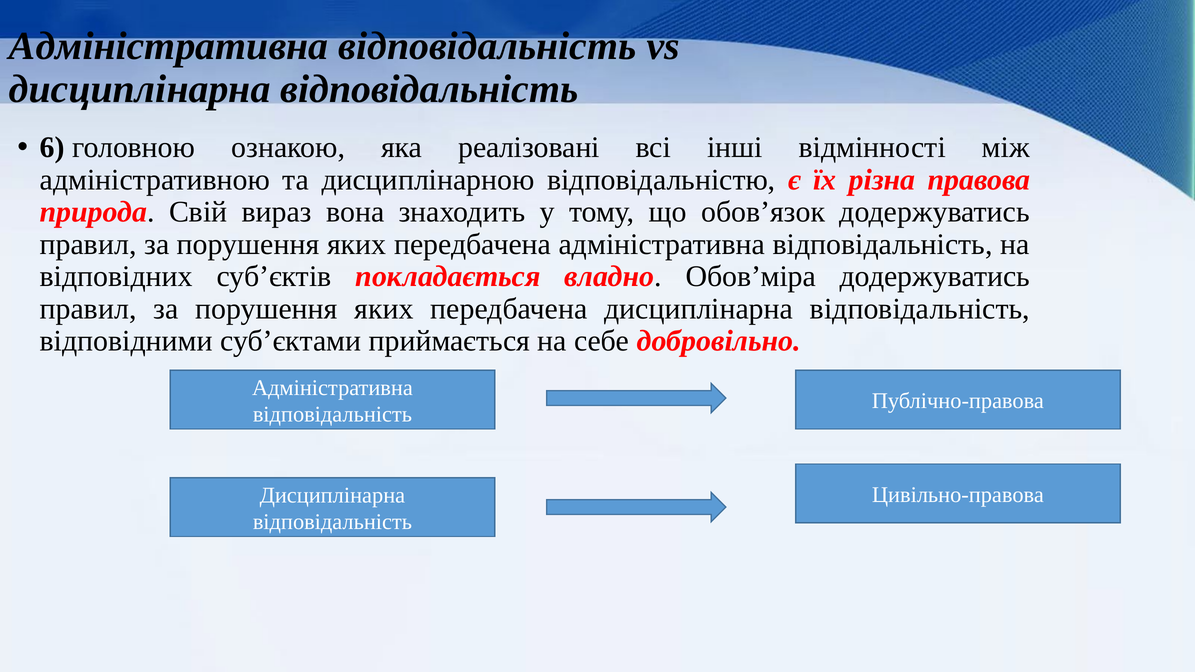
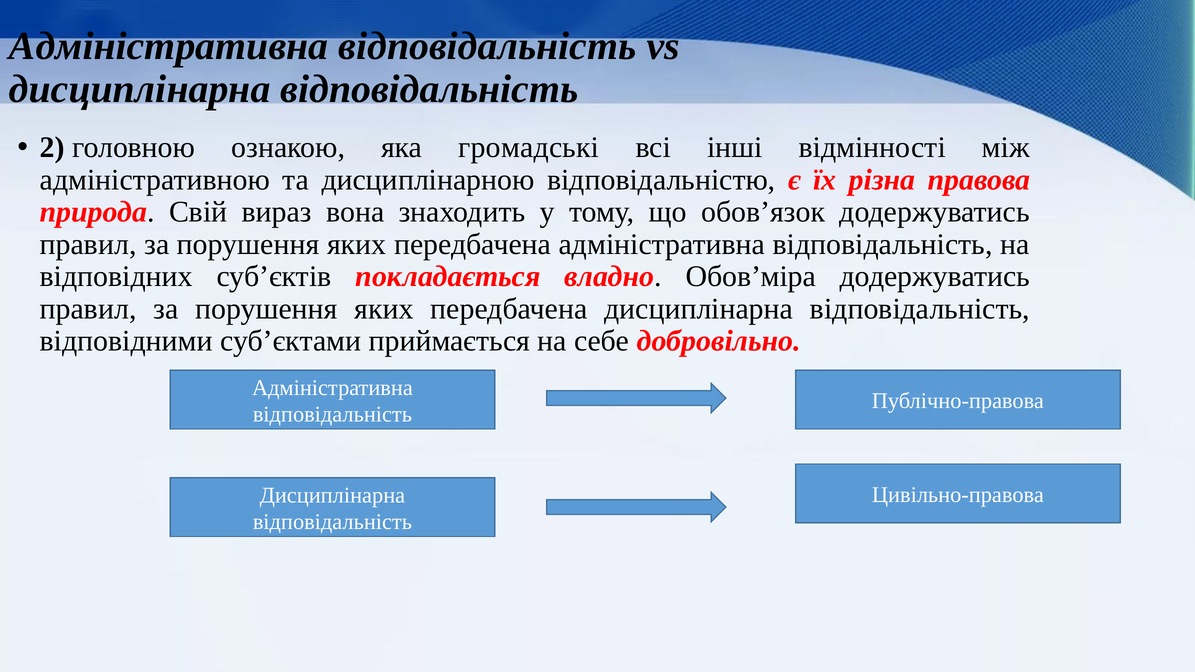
6: 6 -> 2 (52, 148)
реалізовані: реалізовані -> громадські (529, 148)
